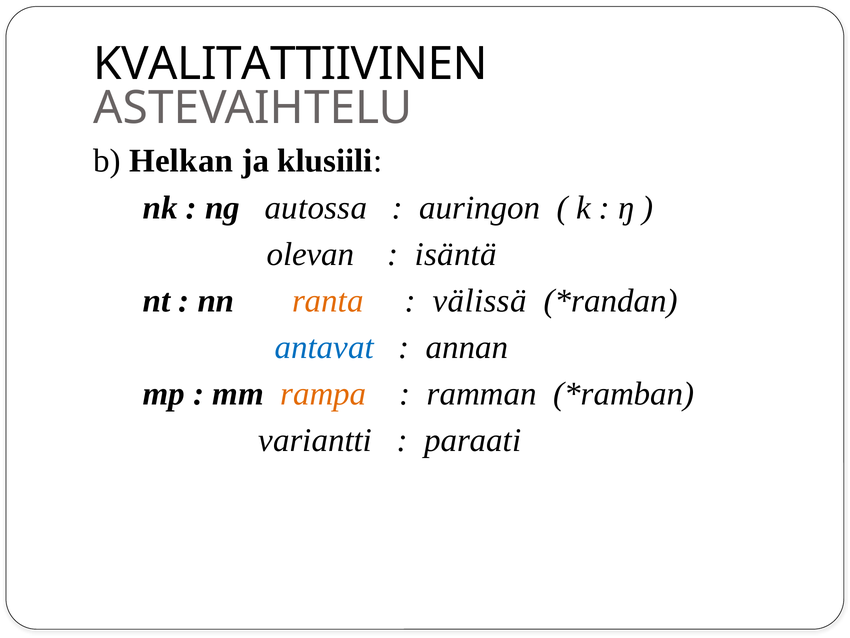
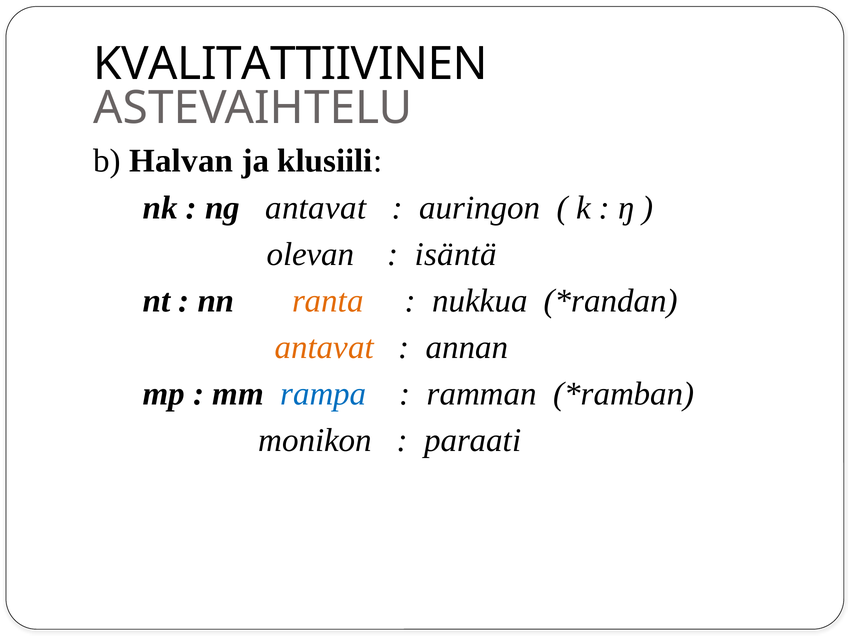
Helkan: Helkan -> Halvan (181, 161)
ng autossa: autossa -> antavat (316, 207)
välissä: välissä -> nukkua (480, 301)
antavat colour: blue -> orange (324, 347)
rampa colour: orange -> blue (323, 394)
variantti: variantti -> monikon (315, 440)
